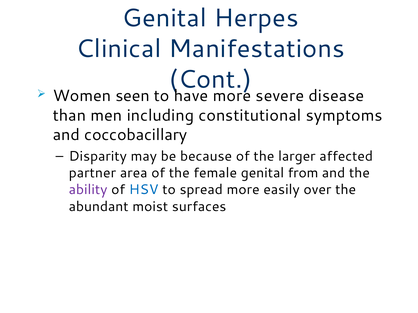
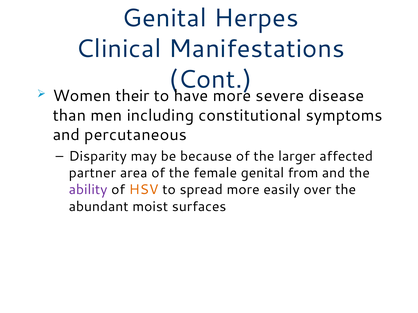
seen: seen -> their (133, 96)
coccobacillary: coccobacillary -> percutaneous (136, 135)
HSV colour: blue -> orange (144, 190)
